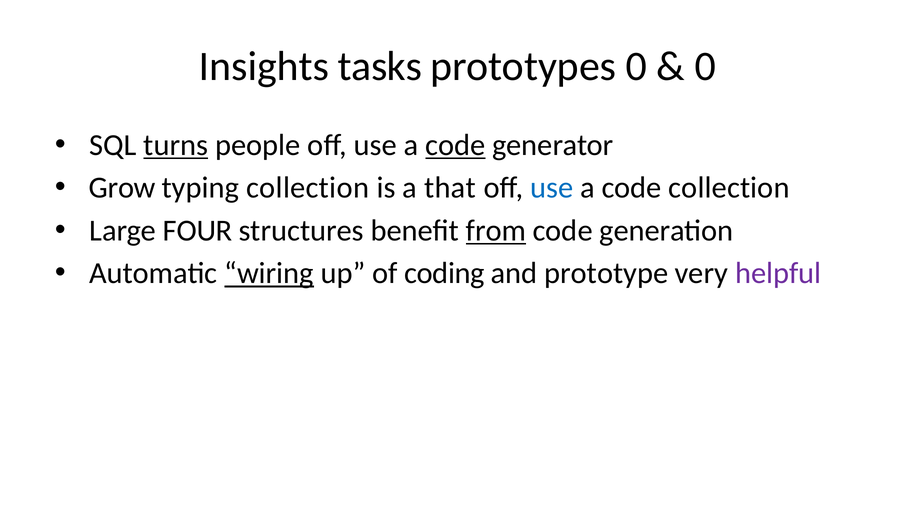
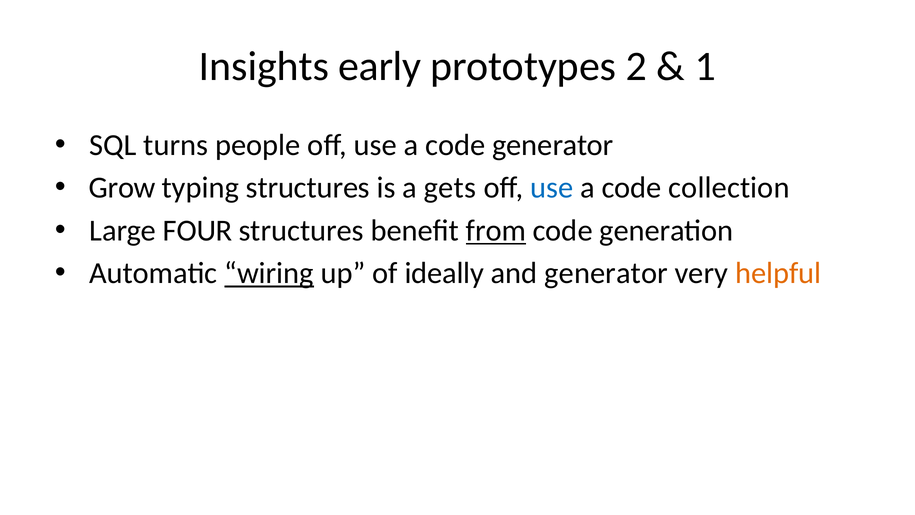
tasks: tasks -> early (380, 66)
prototypes 0: 0 -> 2 (636, 66)
0: 0 -> 1 (705, 66)
turns underline: present -> none (176, 145)
code underline: present -> none (455, 145)
typing collection: collection -> structures (308, 188)
that: that -> gets (450, 188)
coding: coding -> ideally (444, 273)
and prototype: prototype -> generator (606, 273)
helpful colour: purple -> orange (778, 273)
